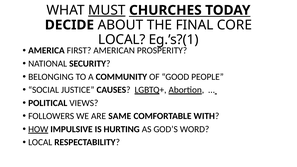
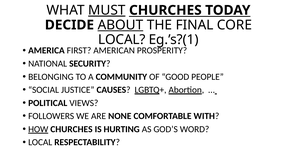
ABOUT underline: none -> present (120, 25)
SAME: SAME -> NONE (120, 116)
HOW IMPULSIVE: IMPULSIVE -> CHURCHES (71, 129)
